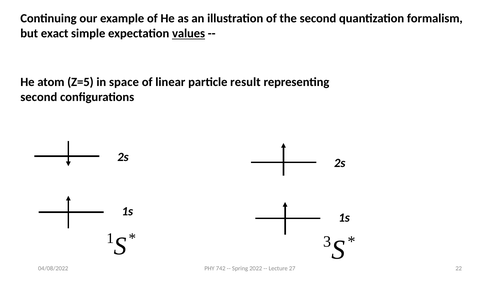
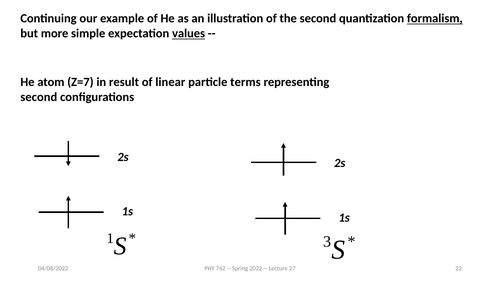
formalism underline: none -> present (435, 19)
exact: exact -> more (55, 34)
Z=5: Z=5 -> Z=7 (80, 82)
space: space -> result (124, 82)
result: result -> terms (245, 82)
